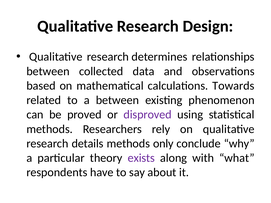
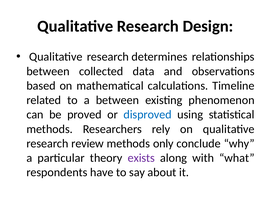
Towards: Towards -> Timeline (233, 86)
disproved colour: purple -> blue (148, 115)
details: details -> review (88, 144)
